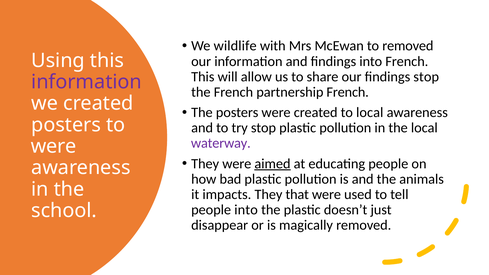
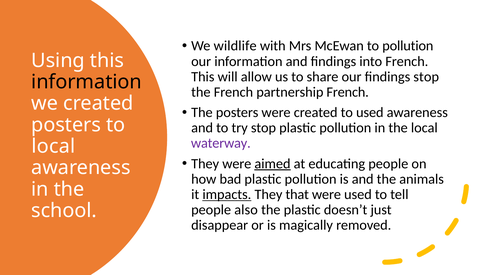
to removed: removed -> pollution (408, 46)
information colour: purple -> black (87, 82)
to local: local -> used (370, 113)
were: were -> local (53, 146)
impacts underline: none -> present (227, 195)
people into: into -> also (246, 210)
